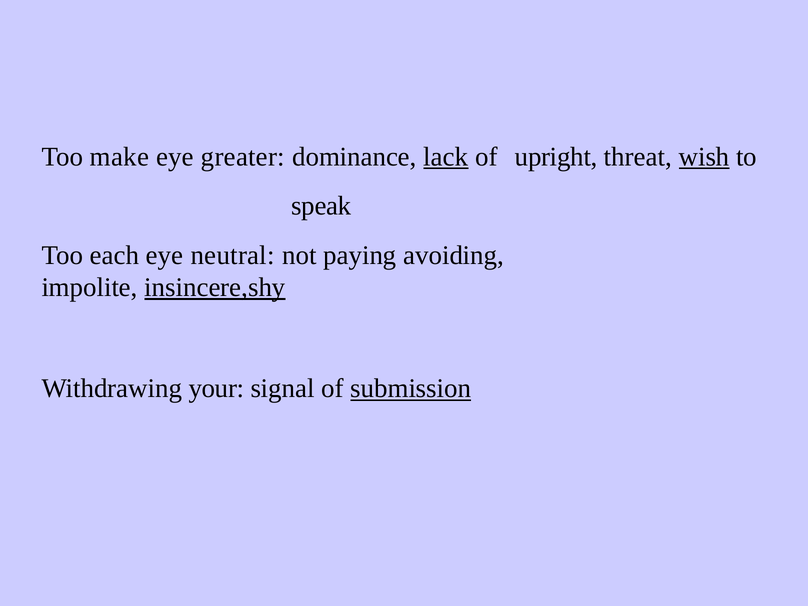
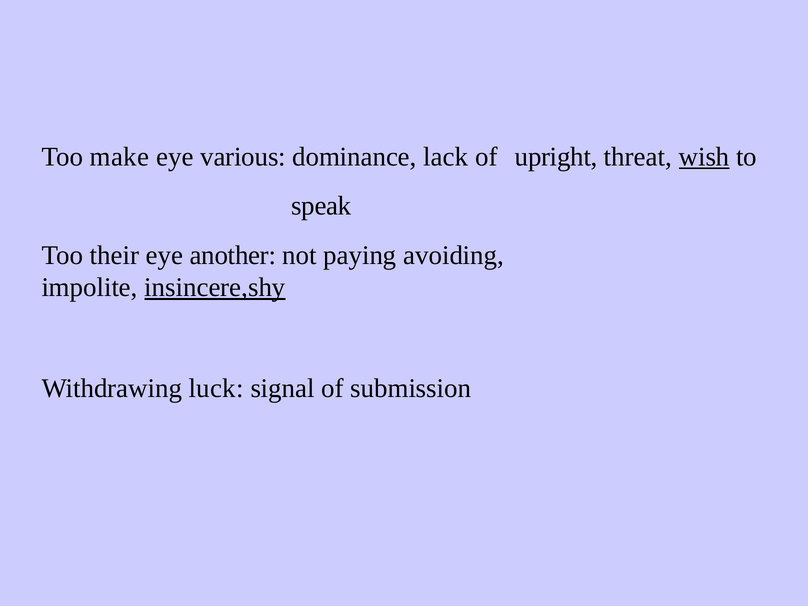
greater: greater -> various (243, 157)
lack underline: present -> none (446, 157)
each: each -> their (115, 255)
neutral: neutral -> another (233, 255)
your: your -> luck (216, 389)
submission underline: present -> none (411, 389)
